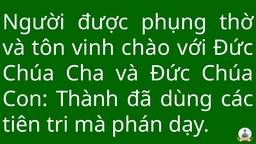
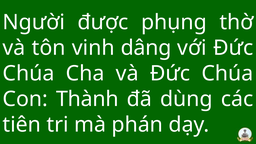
chào: chào -> dâng (146, 48)
